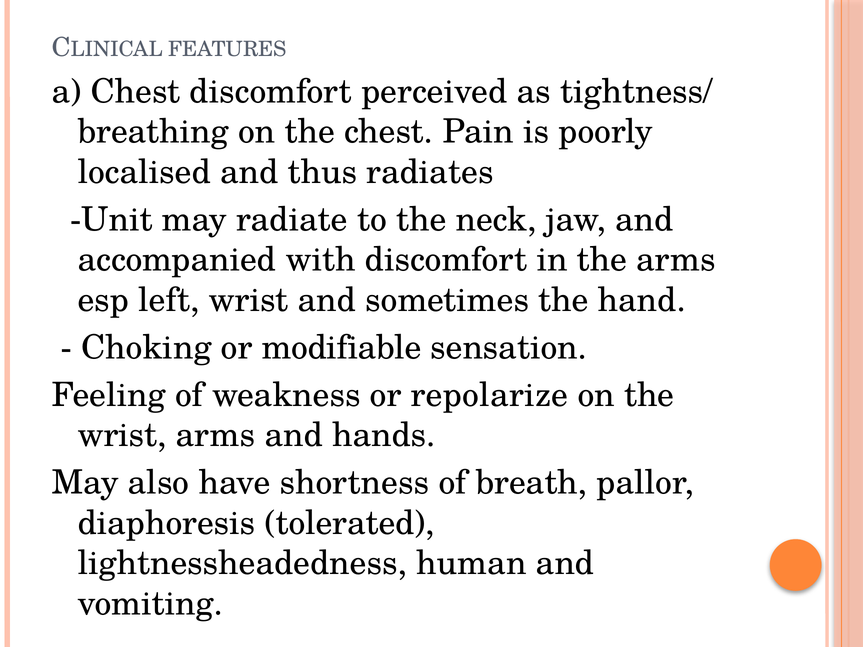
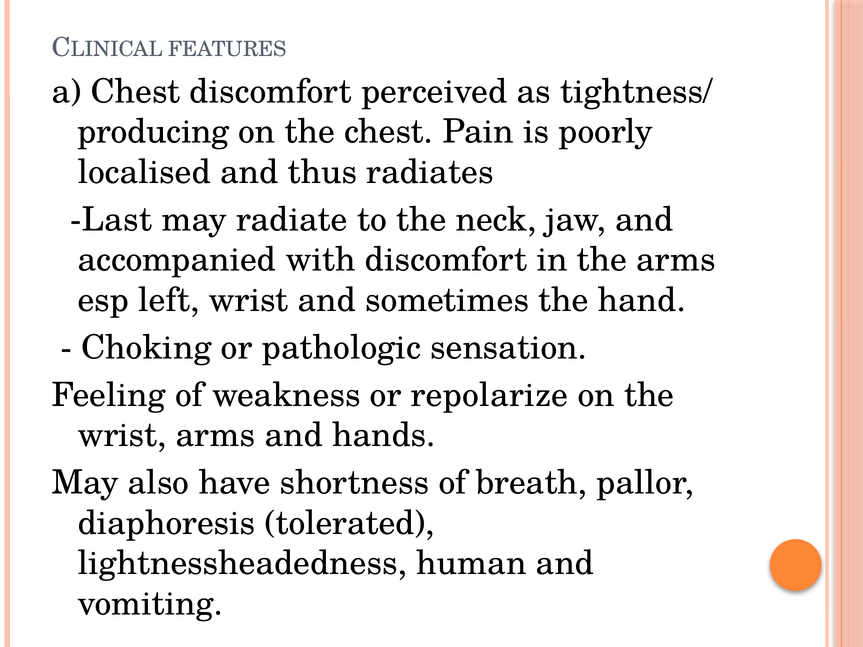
breathing: breathing -> producing (153, 132)
Unit: Unit -> Last (111, 220)
modifiable: modifiable -> pathologic (341, 348)
